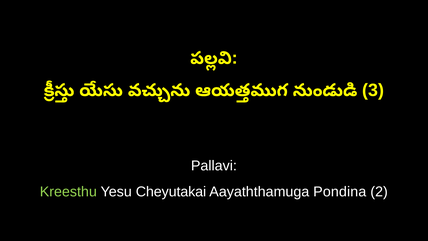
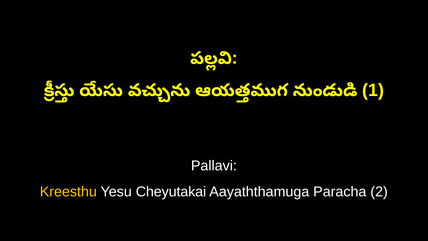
3: 3 -> 1 (373, 90)
Kreesthu colour: light green -> yellow (68, 191)
Pondina: Pondina -> Paracha (340, 191)
